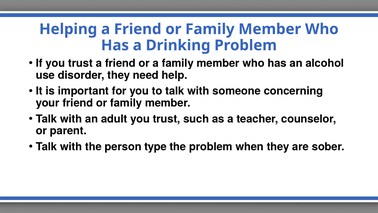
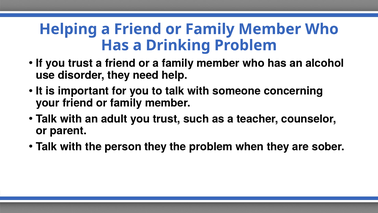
person type: type -> they (156, 146)
